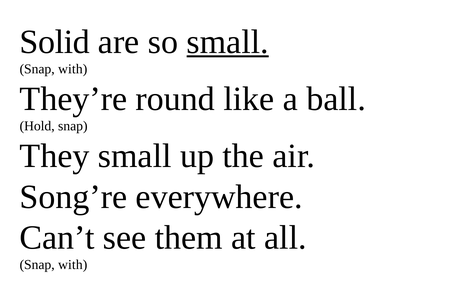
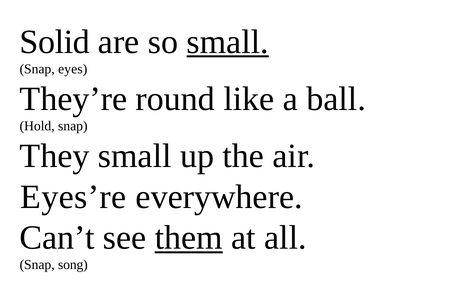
with: with -> eyes (73, 69)
Song’re: Song’re -> Eyes’re (73, 197)
them underline: none -> present (189, 238)
with: with -> song (73, 265)
